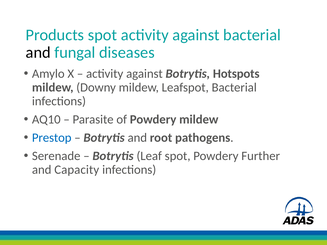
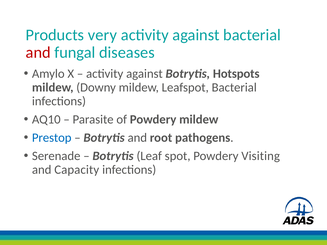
Products spot: spot -> very (102, 35)
and colour: black -> red (38, 53)
Further: Further -> Visiting (261, 156)
